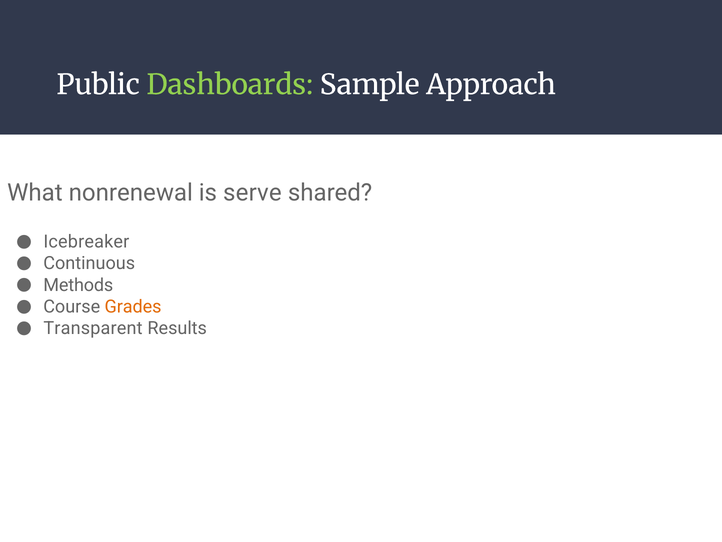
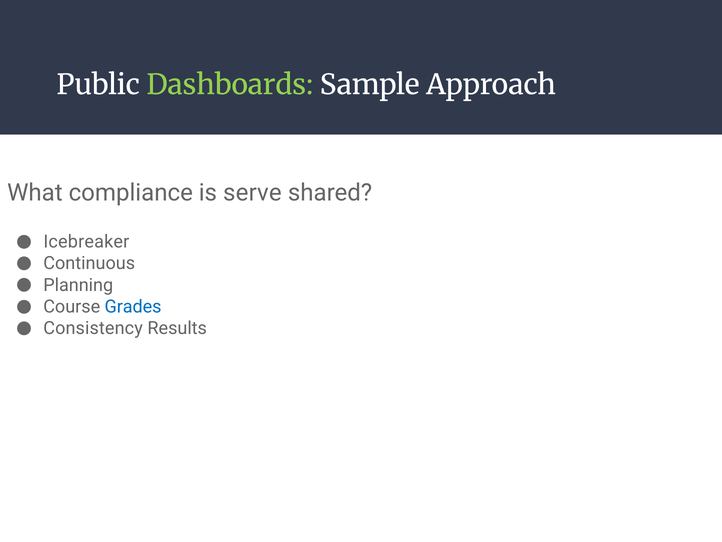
nonrenewal: nonrenewal -> compliance (131, 193)
Methods: Methods -> Planning (78, 285)
Grades colour: orange -> blue (133, 306)
Transparent: Transparent -> Consistency (93, 328)
